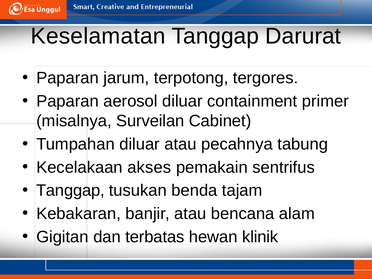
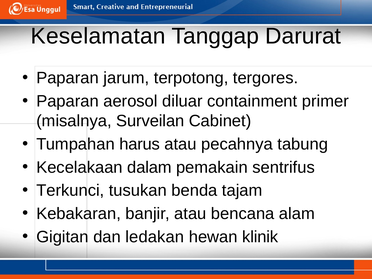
Tumpahan diluar: diluar -> harus (140, 144)
akses: akses -> dalam (149, 167)
Tanggap: Tanggap -> Terkunci (70, 191)
terbatas: terbatas -> ledakan (155, 237)
